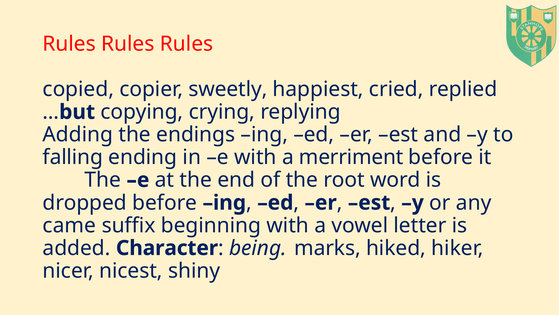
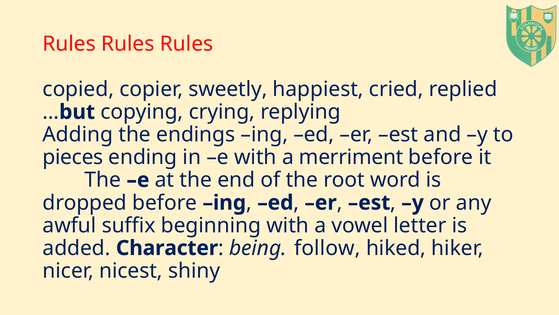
falling: falling -> pieces (73, 157)
came: came -> awful (69, 225)
marks: marks -> follow (327, 248)
